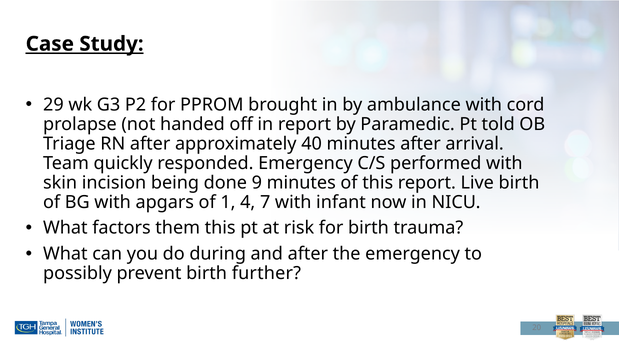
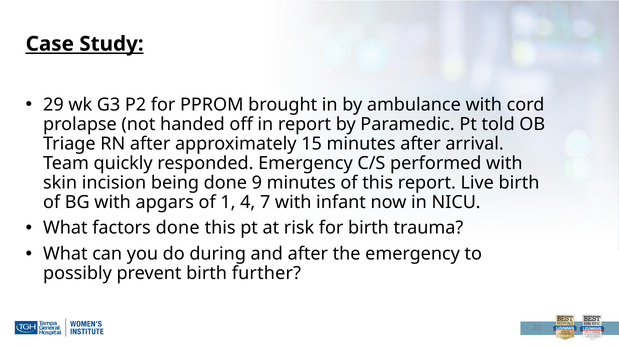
40: 40 -> 15 (312, 144)
factors them: them -> done (178, 228)
